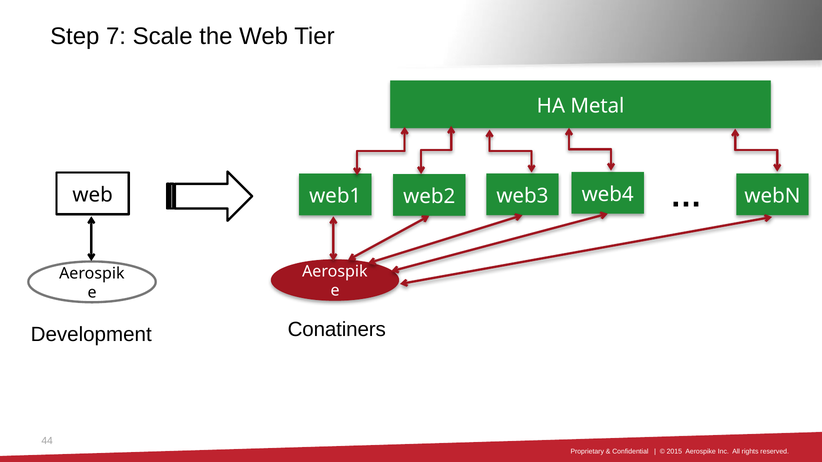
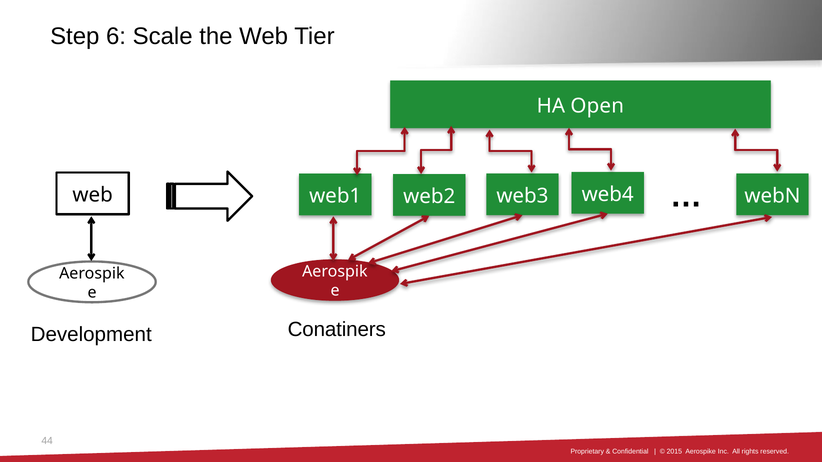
7: 7 -> 6 (116, 36)
Metal: Metal -> Open (597, 106)
